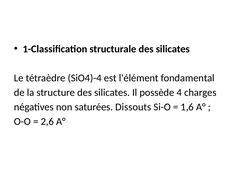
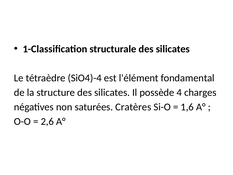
Dissouts: Dissouts -> Cratères (133, 107)
